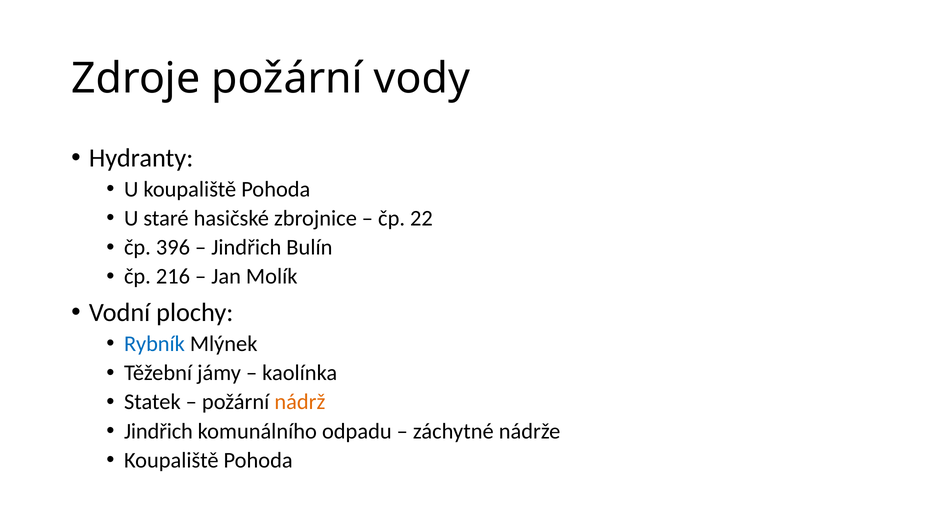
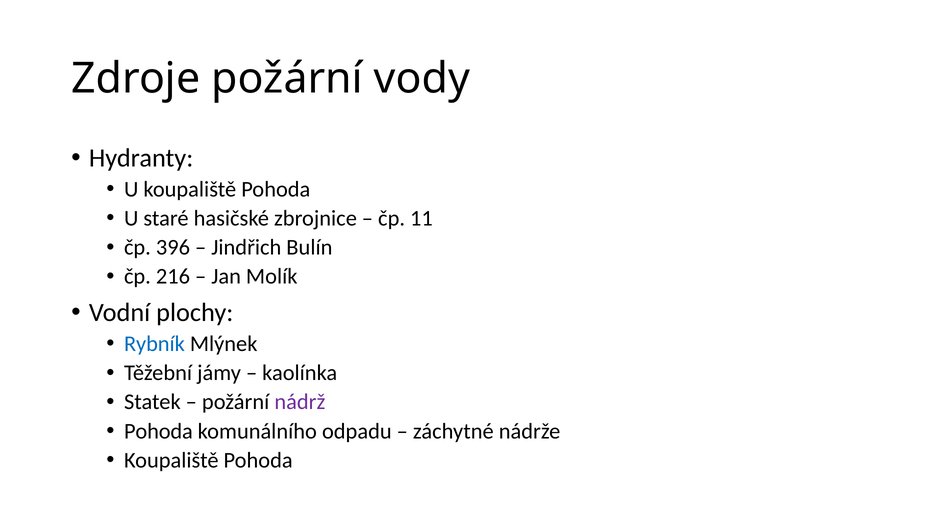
22: 22 -> 11 (421, 218)
nádrž colour: orange -> purple (300, 402)
Jindřich: Jindřich -> Pohoda (158, 431)
